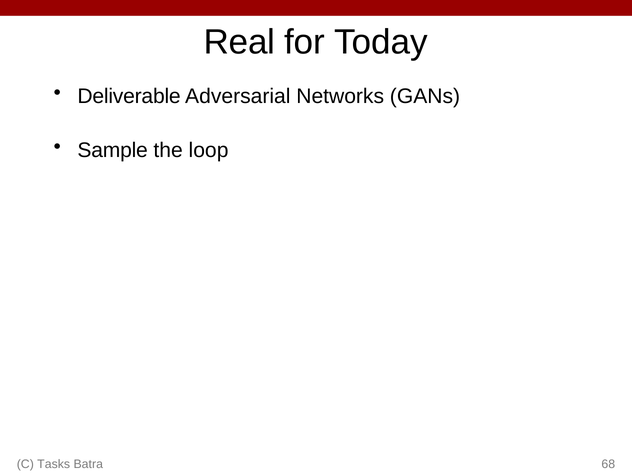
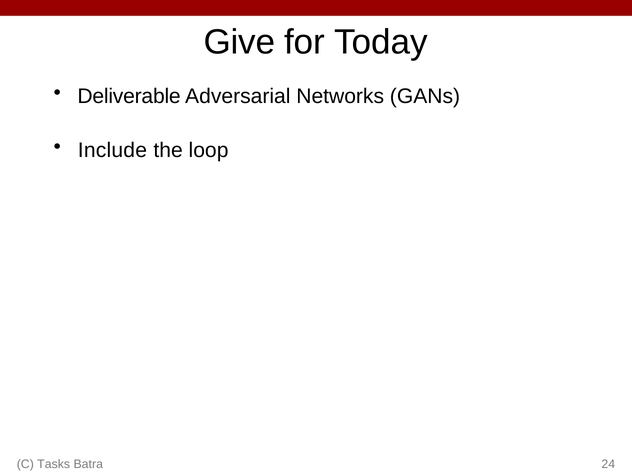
Real: Real -> Give (239, 42)
Sample: Sample -> Include (112, 150)
68: 68 -> 24 (608, 464)
